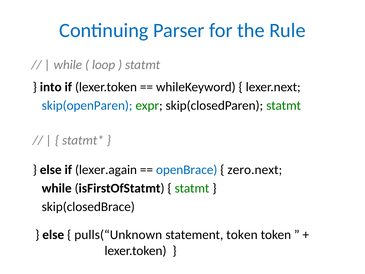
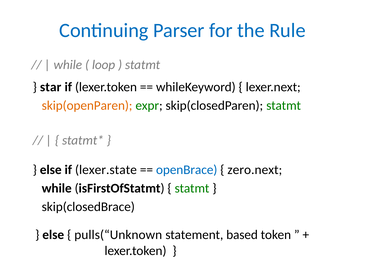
into: into -> star (51, 87)
skip(openParen colour: blue -> orange (87, 105)
lexer.again: lexer.again -> lexer.state (106, 170)
statement token: token -> based (242, 235)
